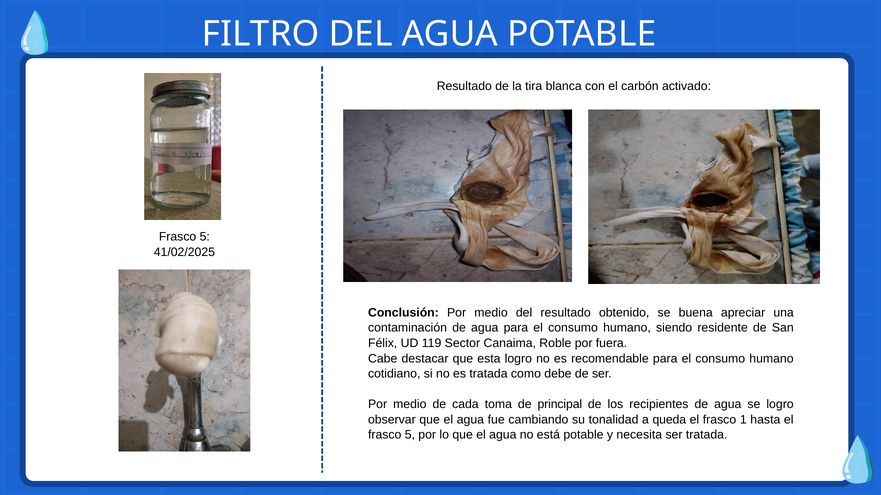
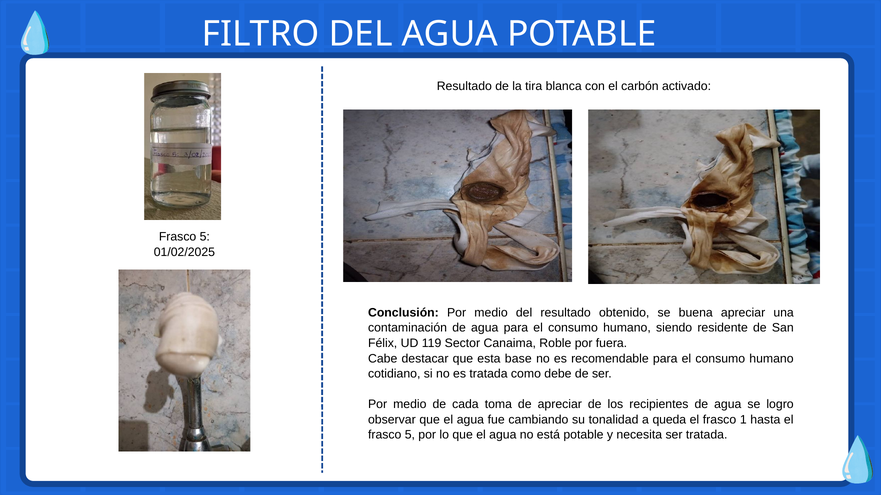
41/02/2025: 41/02/2025 -> 01/02/2025 (184, 252)
esta logro: logro -> base (518, 359)
de principal: principal -> apreciar (560, 405)
